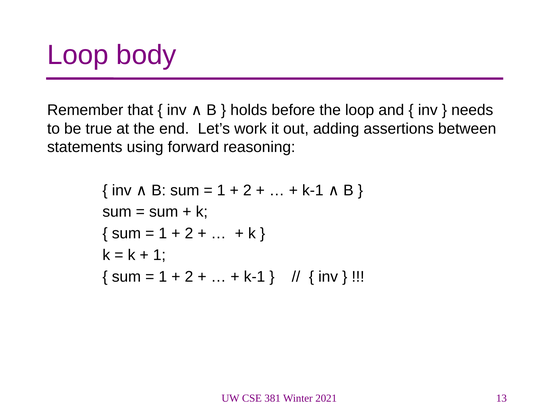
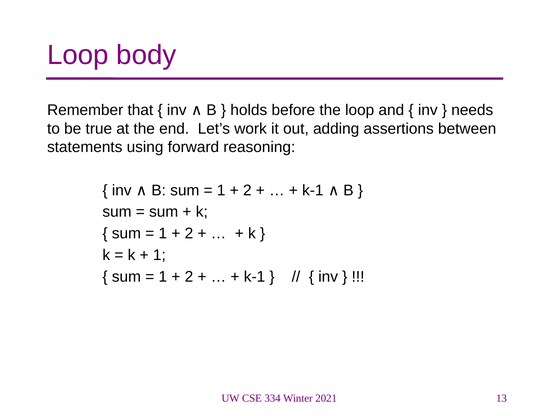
381: 381 -> 334 (273, 398)
